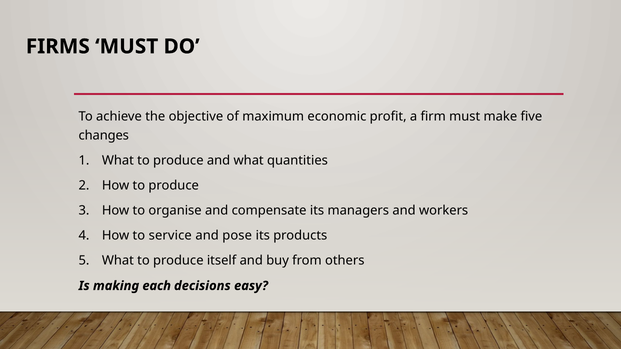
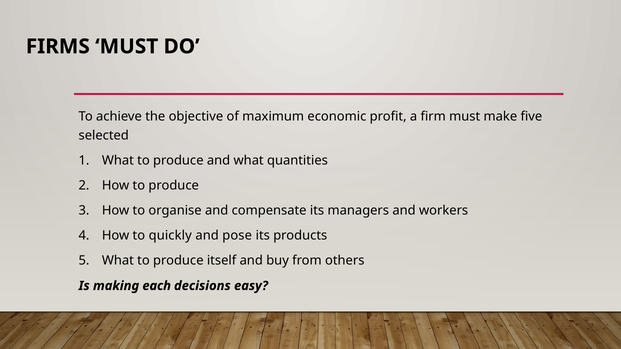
changes: changes -> selected (104, 135)
service: service -> quickly (170, 236)
